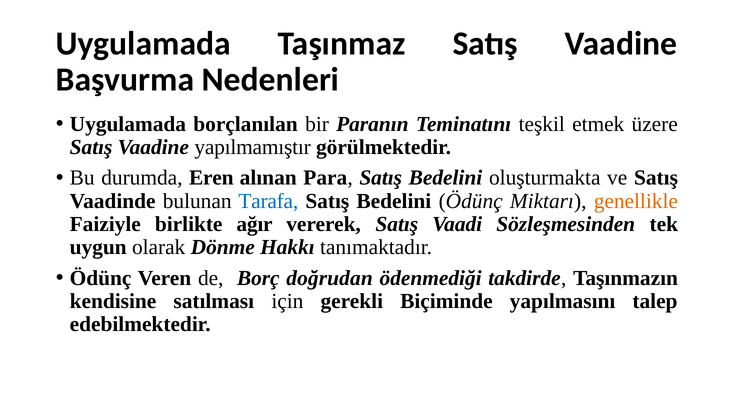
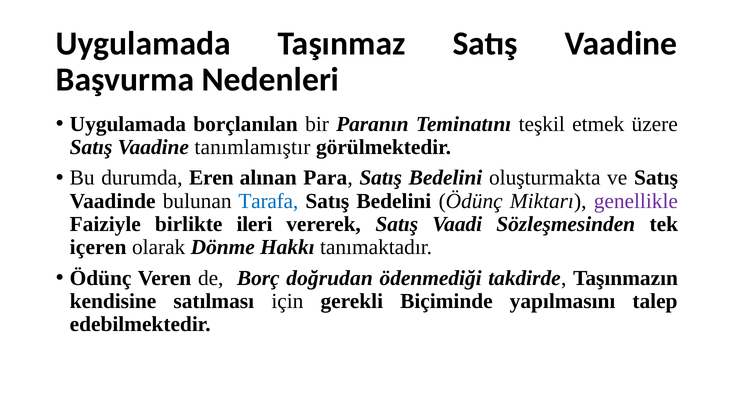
yapılmamıştır: yapılmamıştır -> tanımlamıştır (252, 147)
genellikle colour: orange -> purple (636, 201)
ağır: ağır -> ileri (254, 224)
uygun: uygun -> içeren (98, 247)
